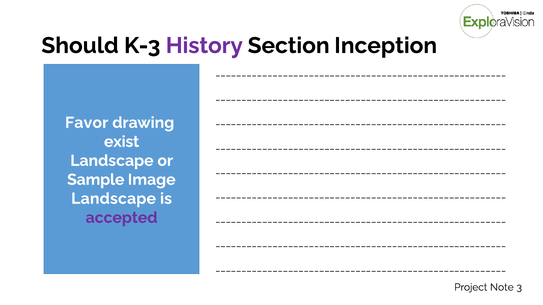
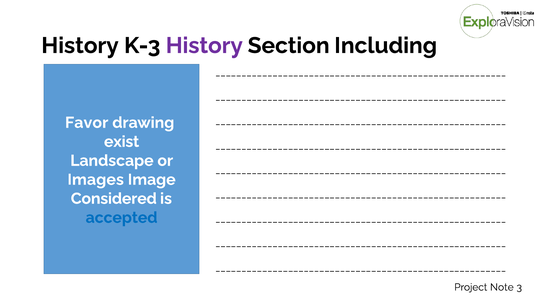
Should: Should -> History (80, 46)
Inception: Inception -> Including (386, 46)
Sample: Sample -> Images (96, 180)
Landscape: Landscape -> Considered (114, 199)
accepted colour: purple -> blue (122, 218)
